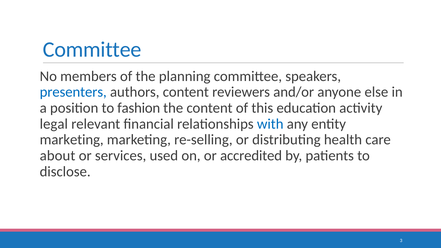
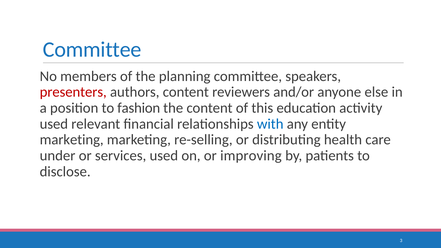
presenters colour: blue -> red (73, 92)
legal: legal -> used (54, 124)
about: about -> under (58, 156)
accredited: accredited -> improving (251, 156)
